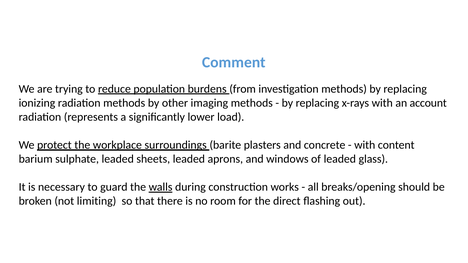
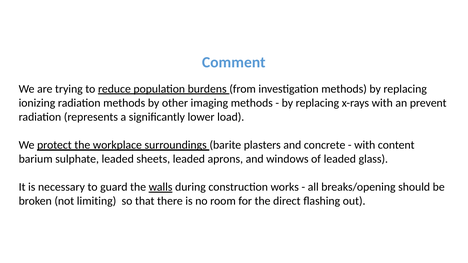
account: account -> prevent (428, 103)
